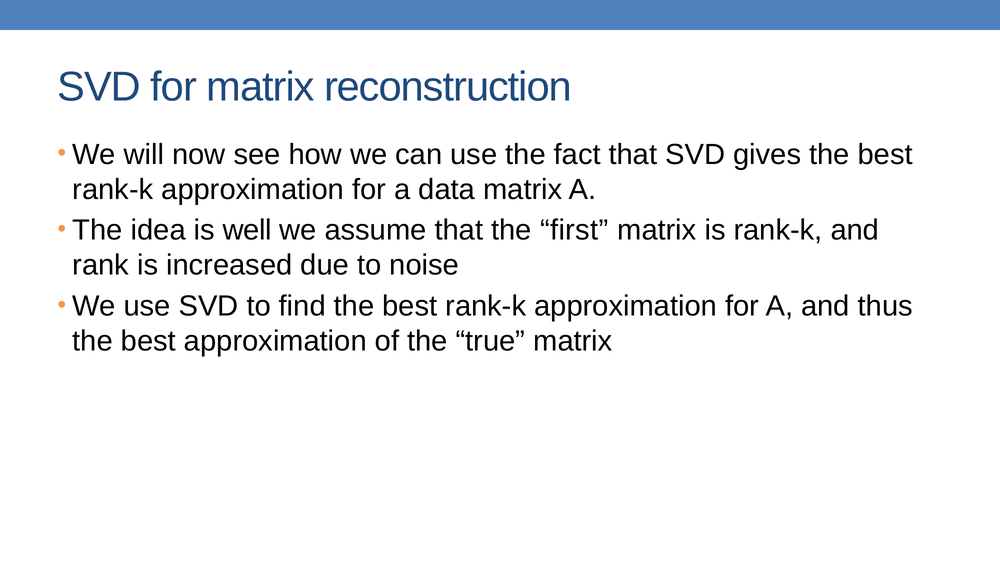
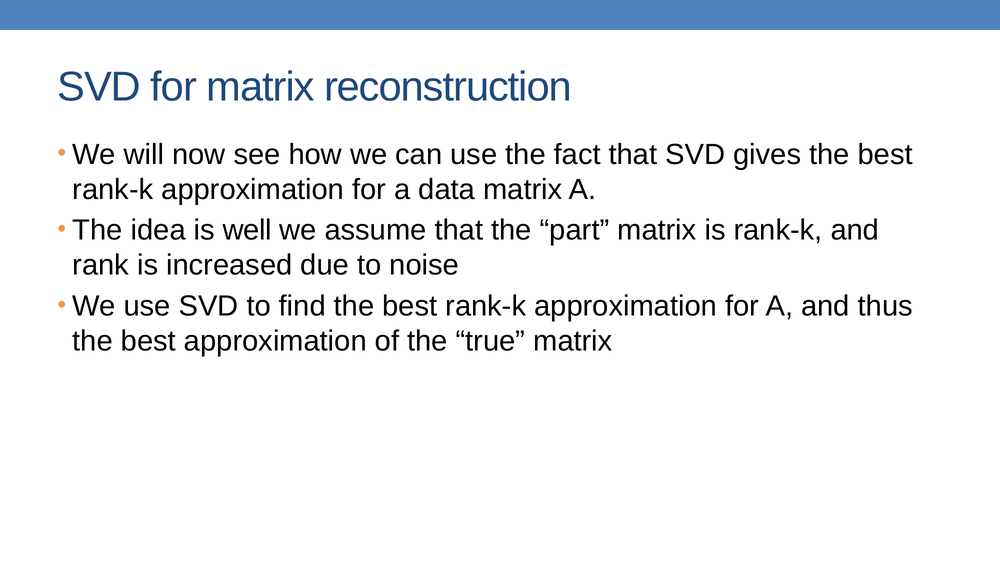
first: first -> part (575, 230)
